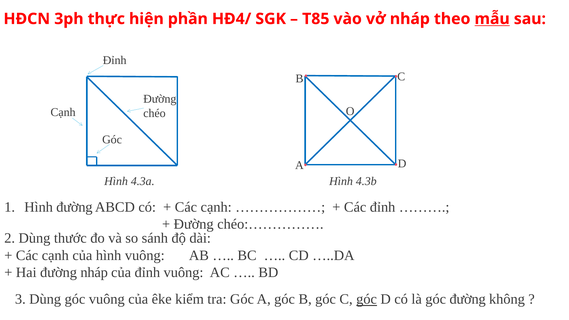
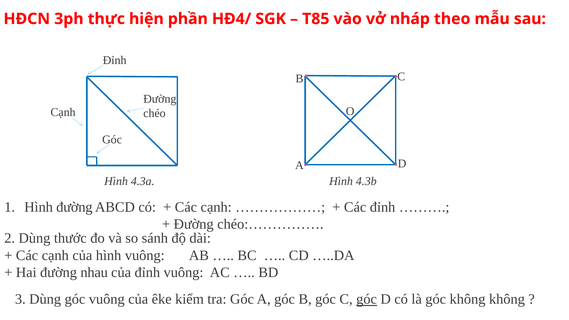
mẫu underline: present -> none (492, 19)
đường nháp: nháp -> nhau (94, 273)
góc đường: đường -> không (468, 299)
